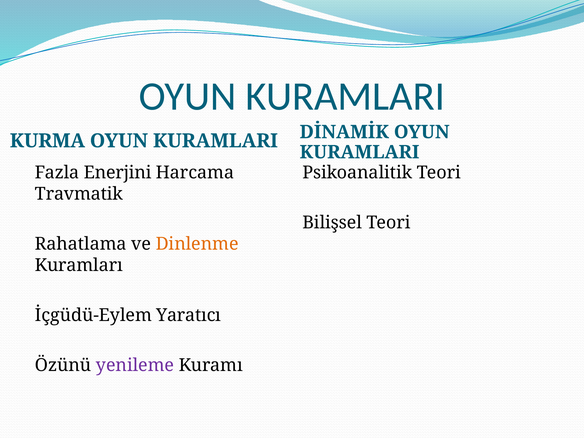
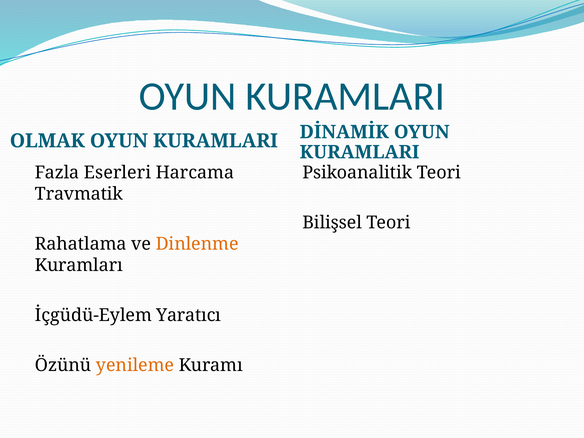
KURMA: KURMA -> OLMAK (47, 141)
Enerjini: Enerjini -> Eserleri (118, 173)
yenileme colour: purple -> orange (135, 365)
